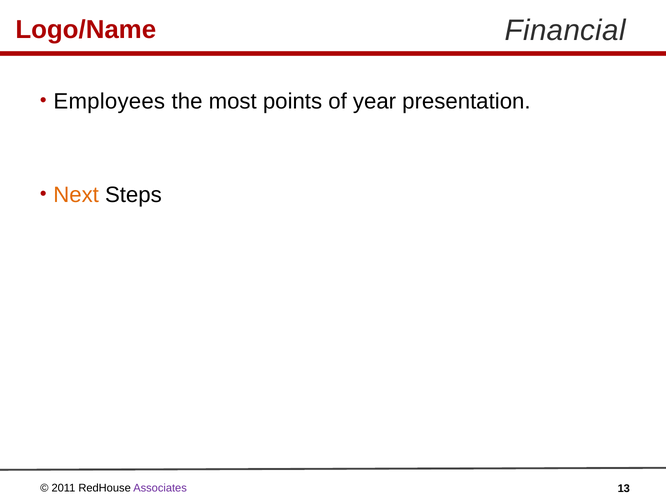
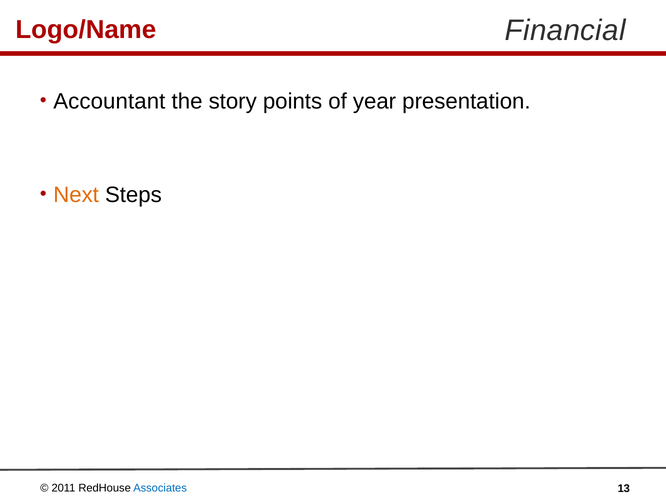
Employees: Employees -> Accountant (109, 101)
most: most -> story (233, 101)
Associates colour: purple -> blue (160, 487)
